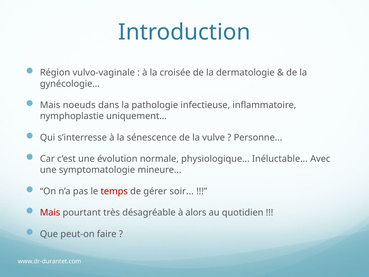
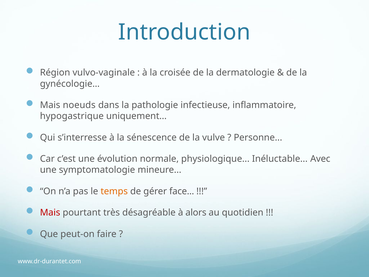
nymphoplastie: nymphoplastie -> hypogastrique (72, 116)
temps colour: red -> orange (114, 191)
soir: soir -> face (182, 191)
